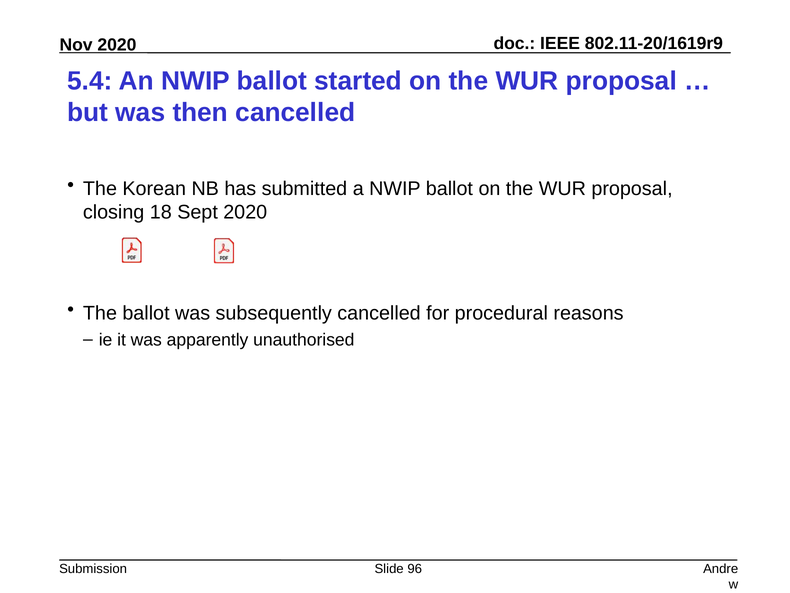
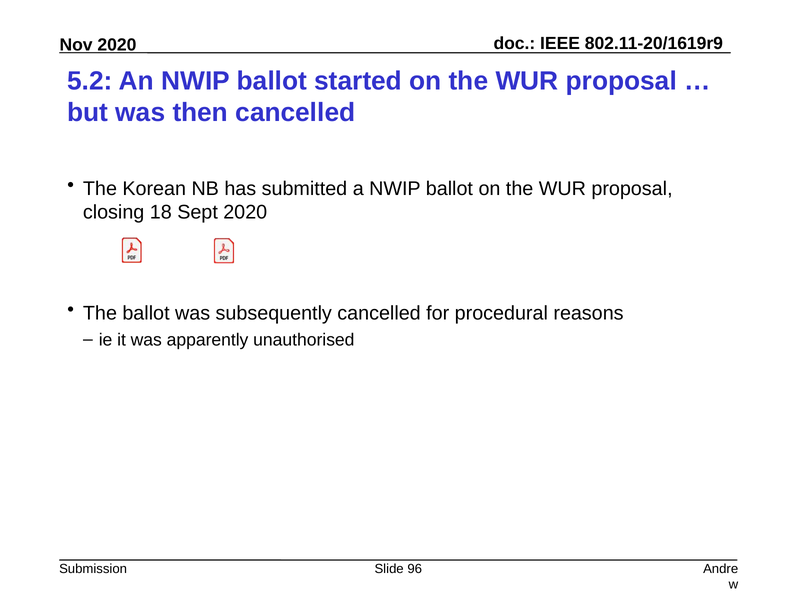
5.4: 5.4 -> 5.2 (90, 81)
